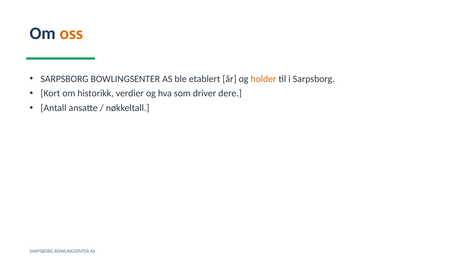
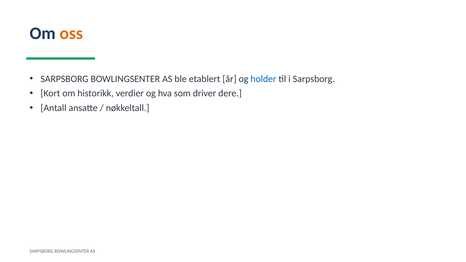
holder colour: orange -> blue (263, 79)
